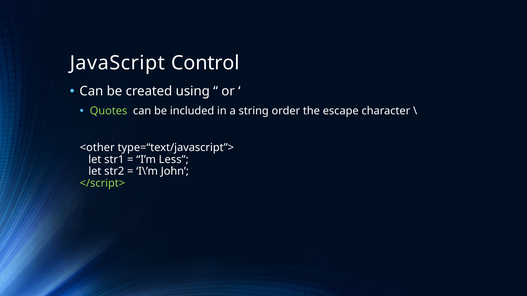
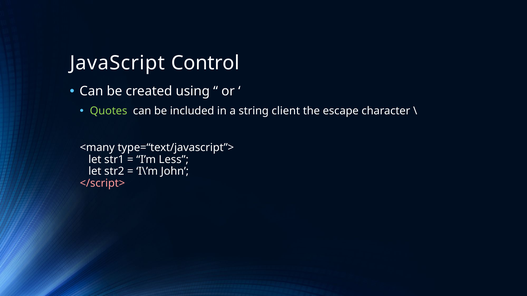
order: order -> client (286, 111)
<other: <other -> <many (97, 148)
</script> colour: light green -> pink (102, 183)
